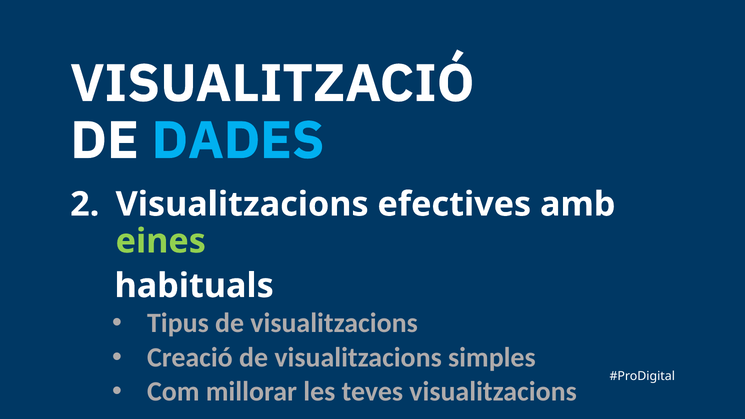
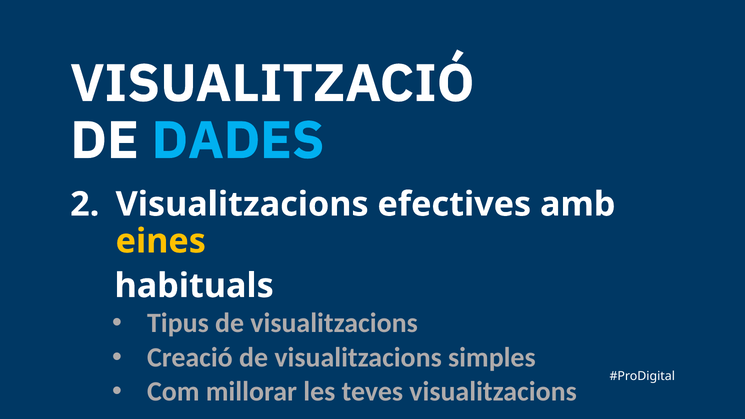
eines colour: light green -> yellow (161, 241)
